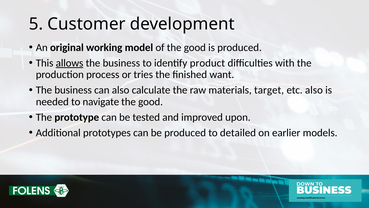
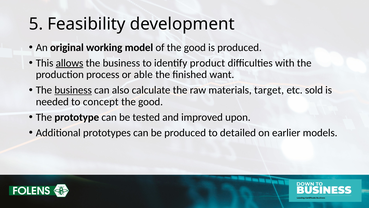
Customer: Customer -> Feasibility (87, 24)
tries: tries -> able (143, 74)
business underline: none -> present (73, 90)
etc also: also -> sold (314, 90)
navigate: navigate -> concept (101, 102)
